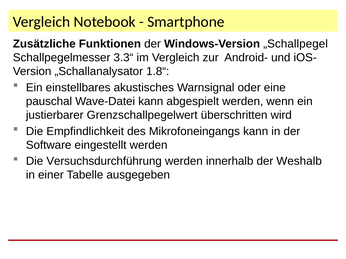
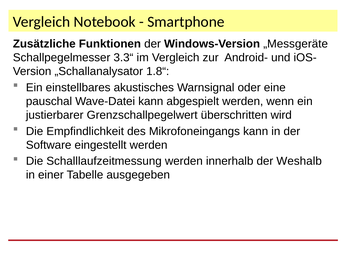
„Schallpegel: „Schallpegel -> „Messgeräte (296, 44)
Versuchsdurchführung: Versuchsdurchführung -> Schalllaufzeitmessung (104, 161)
